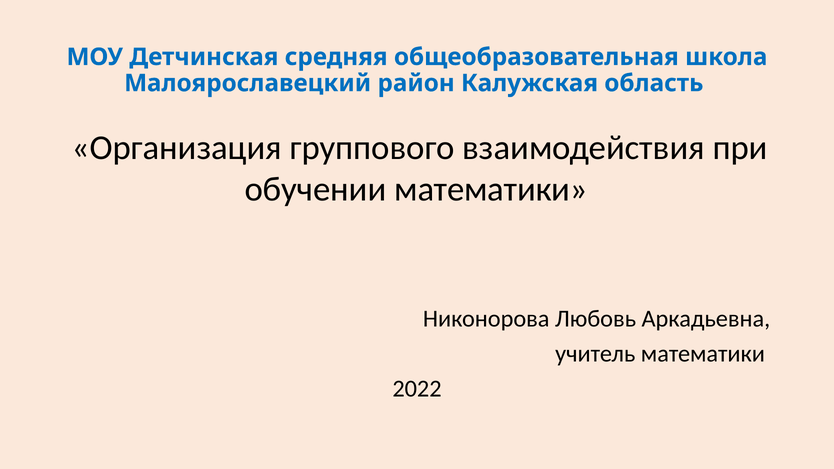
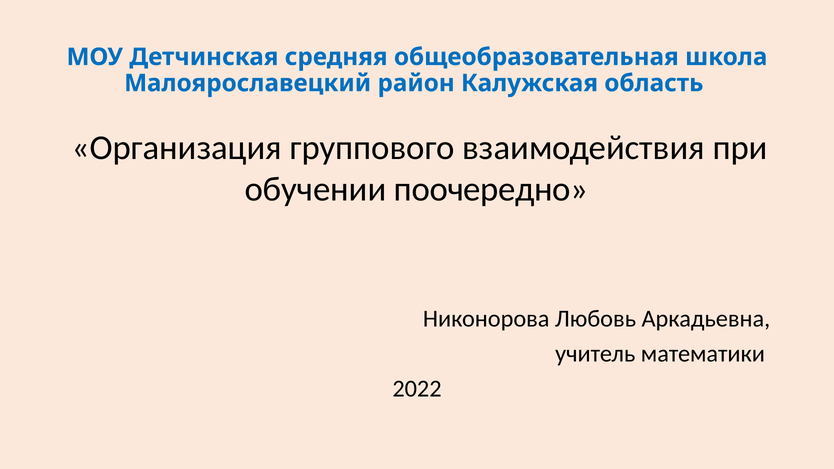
обучении математики: математики -> поочередно (491, 189)
